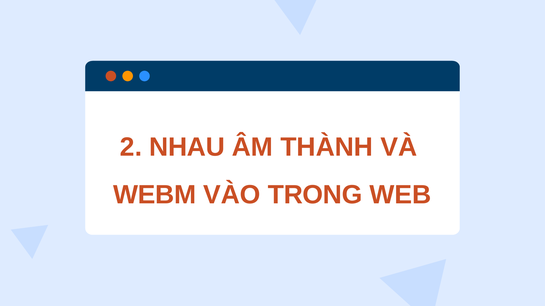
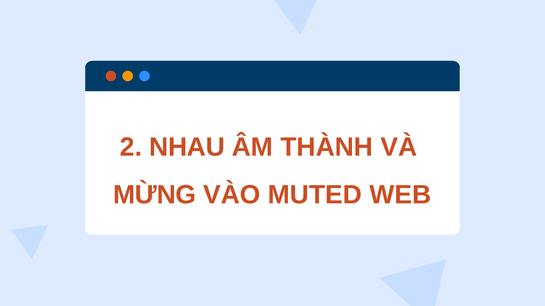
WEBM: WEBM -> MỪNG (155, 195)
TRONG: TRONG -> MUTED (315, 195)
